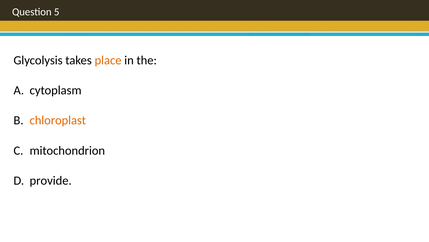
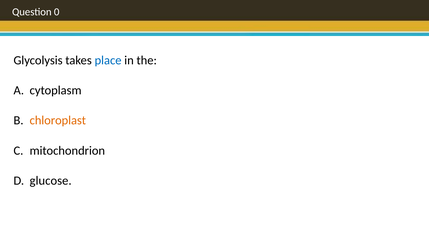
5: 5 -> 0 (57, 12)
place colour: orange -> blue (108, 60)
provide: provide -> glucose (51, 180)
